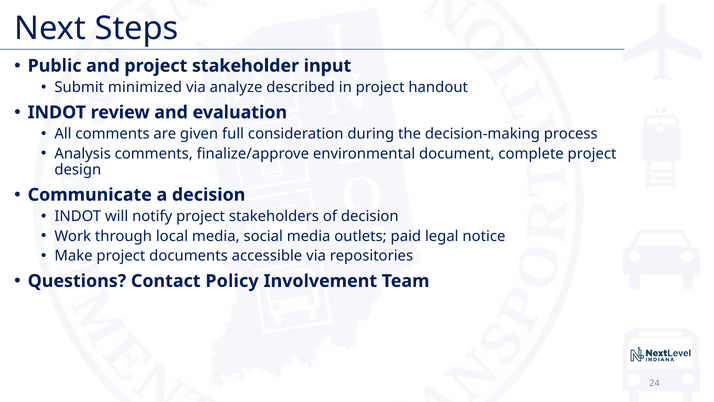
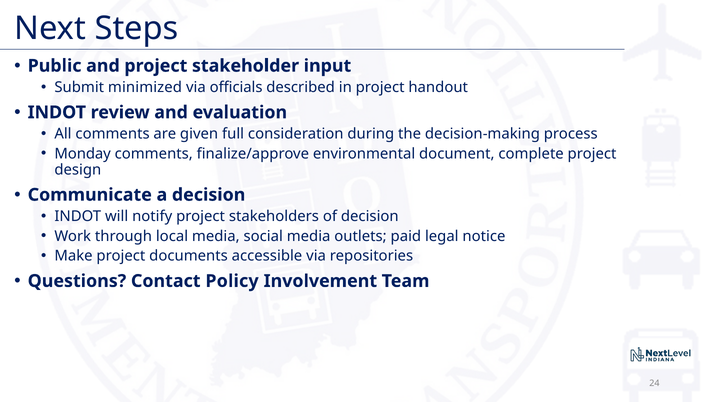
analyze: analyze -> officials (236, 87)
Analysis: Analysis -> Monday (83, 153)
